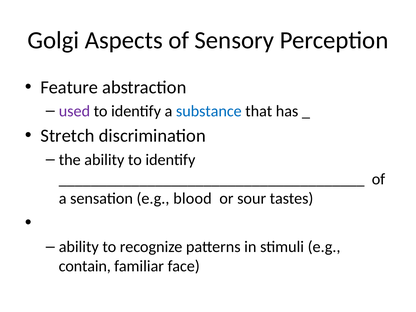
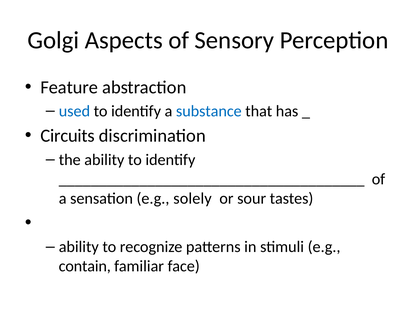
used colour: purple -> blue (74, 111)
Stretch: Stretch -> Circuits (68, 136)
blood: blood -> solely (192, 198)
